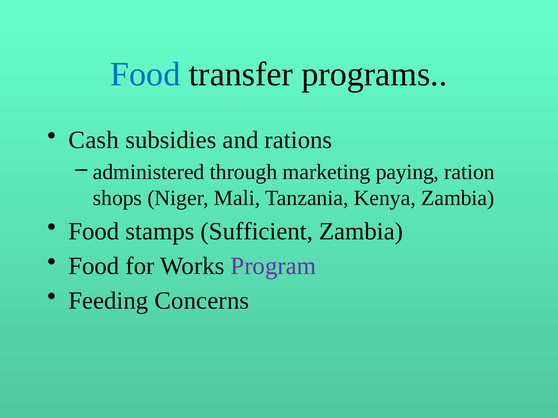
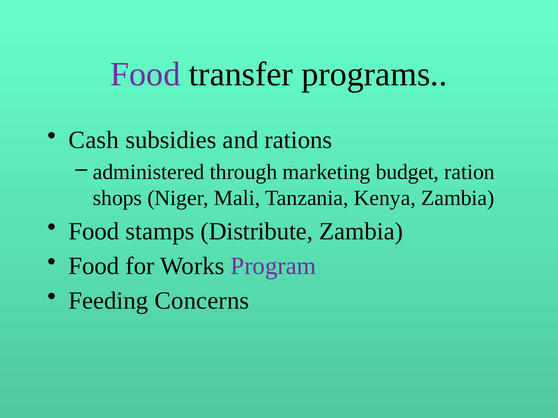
Food colour: blue -> purple (145, 74)
paying: paying -> budget (407, 172)
Sufficient: Sufficient -> Distribute (257, 231)
